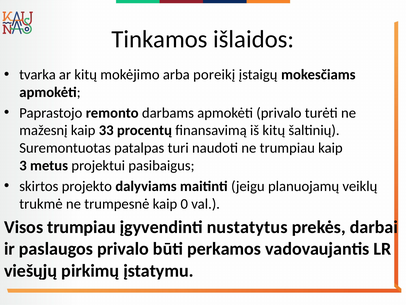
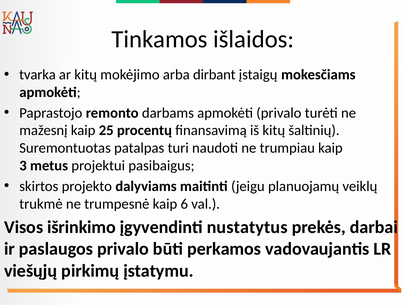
poreikį: poreikį -> dirbant (214, 75)
33: 33 -> 25 (106, 130)
0: 0 -> 6 (184, 204)
Visos trumpiau: trumpiau -> išrinkimo (82, 227)
